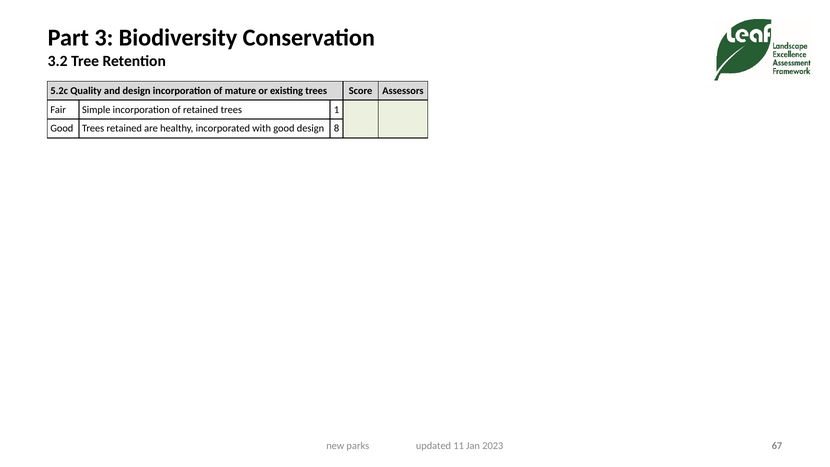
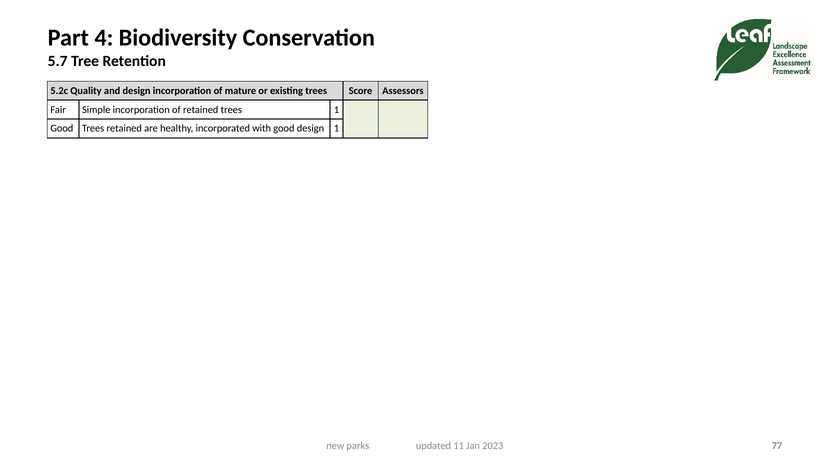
3: 3 -> 4 (104, 38)
3.2: 3.2 -> 5.7 (58, 61)
design 8: 8 -> 1 (337, 129)
67: 67 -> 77 (777, 446)
